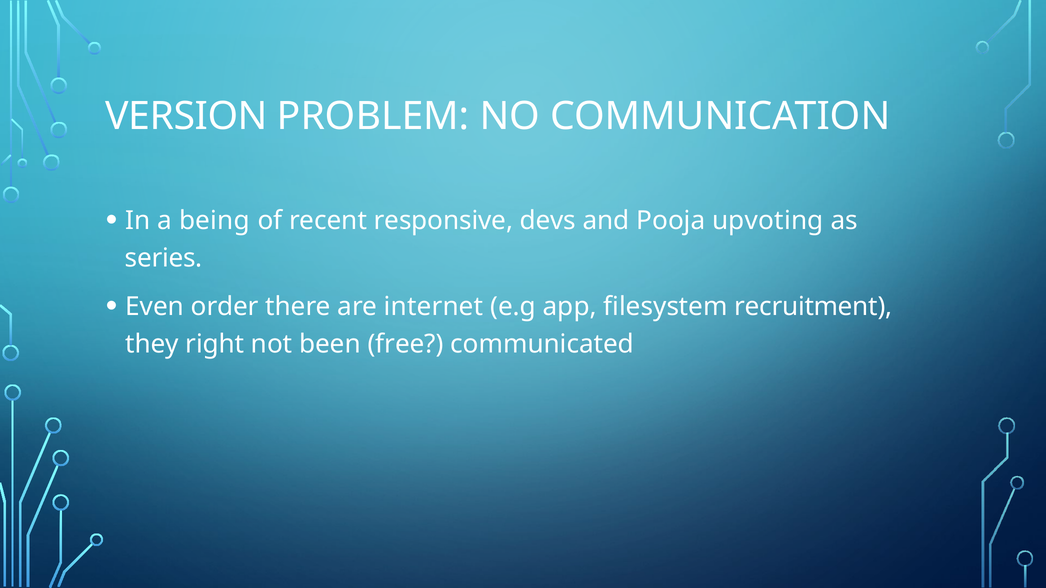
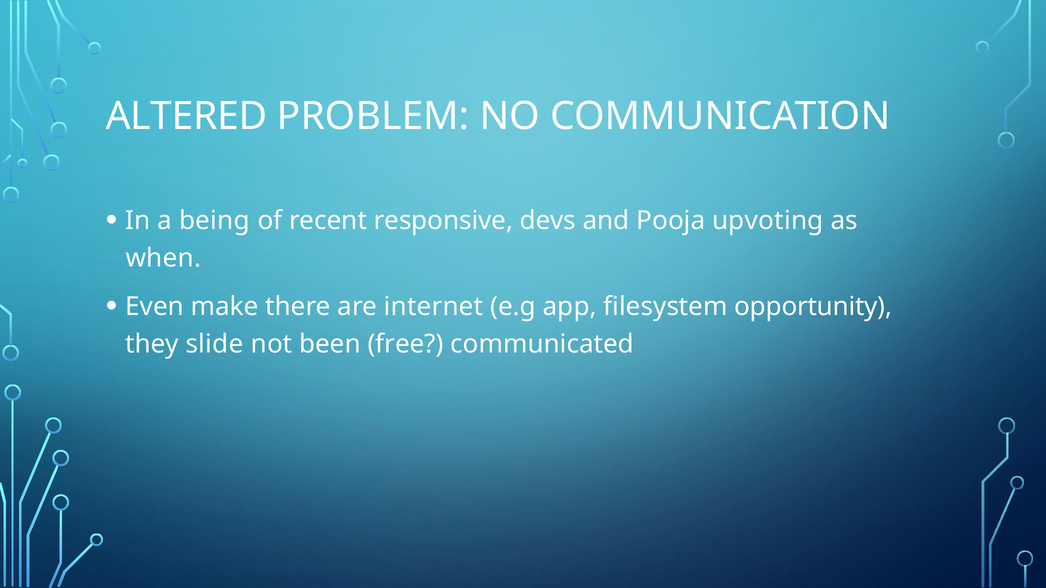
VERSION: VERSION -> ALTERED (186, 116)
series: series -> when (163, 258)
order: order -> make (225, 307)
recruitment: recruitment -> opportunity (813, 307)
right: right -> slide (215, 345)
